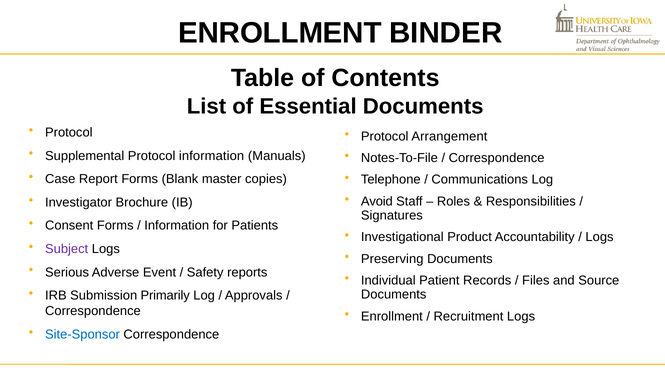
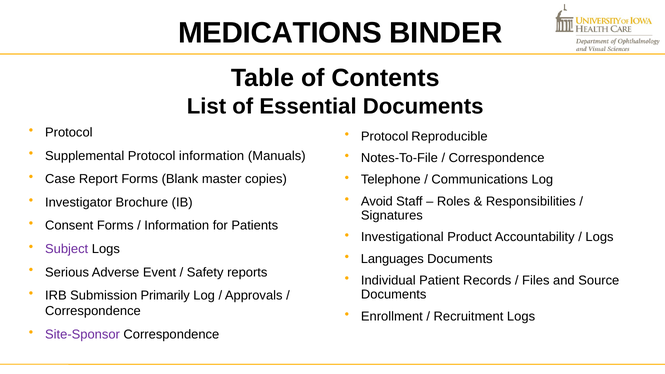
ENROLLMENT: ENROLLMENT -> MEDICATIONS (280, 33)
Arrangement: Arrangement -> Reproducible (449, 136)
Preserving: Preserving -> Languages (392, 259)
Site-Sponsor colour: blue -> purple (83, 335)
